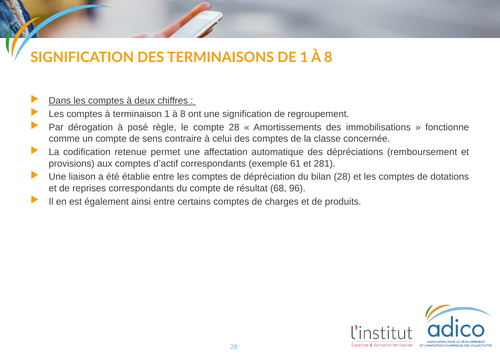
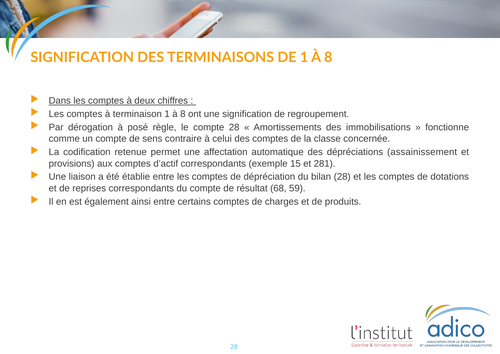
remboursement: remboursement -> assainissement (422, 152)
61: 61 -> 15 (295, 163)
96: 96 -> 59 (297, 188)
